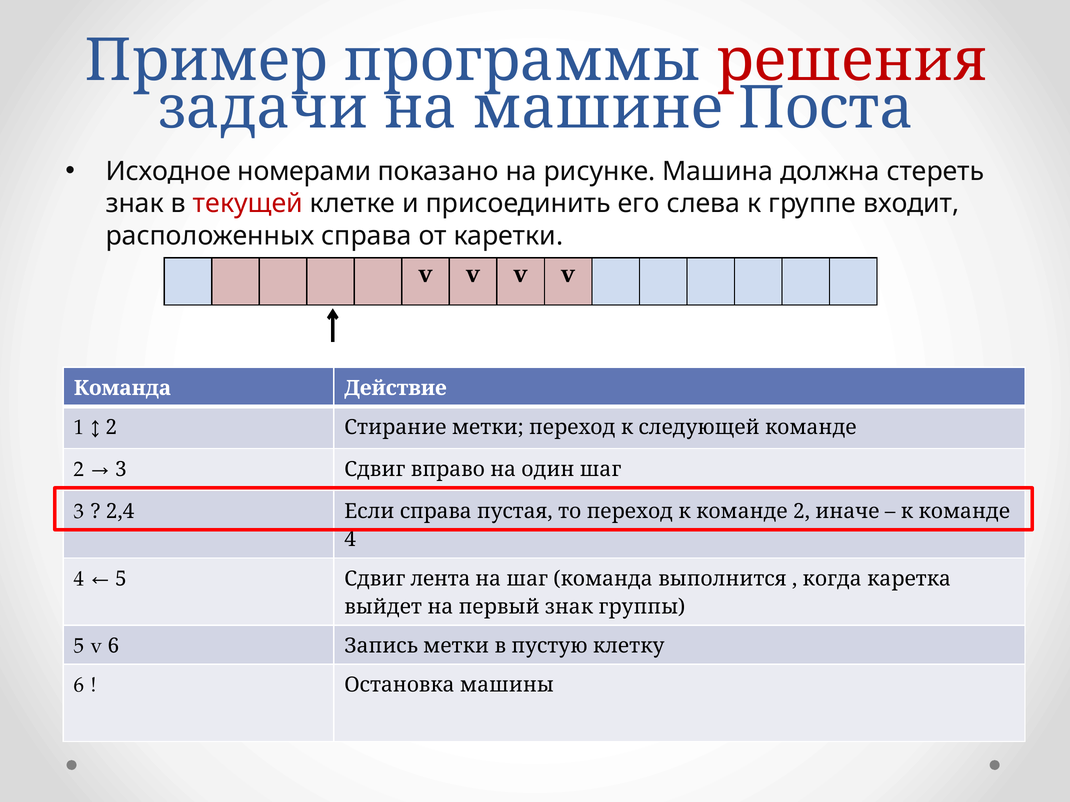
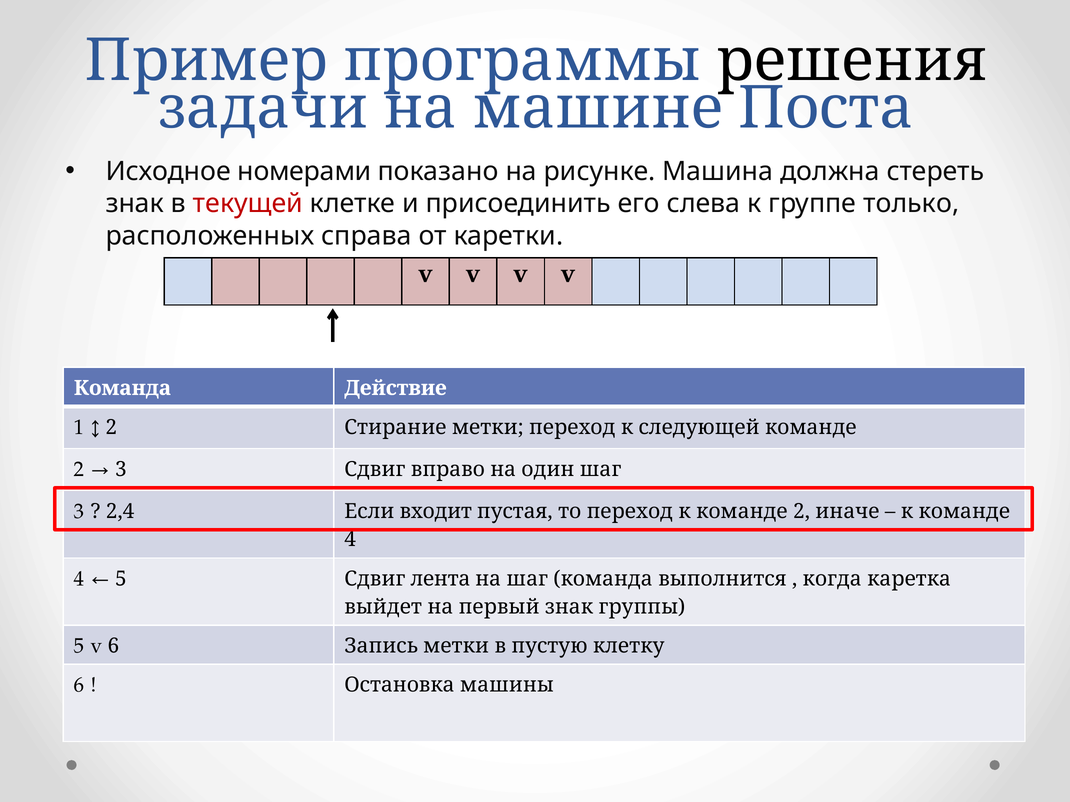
решения colour: red -> black (852, 61)
входит: входит -> только (911, 204)
Если справа: справа -> входит (436, 512)
